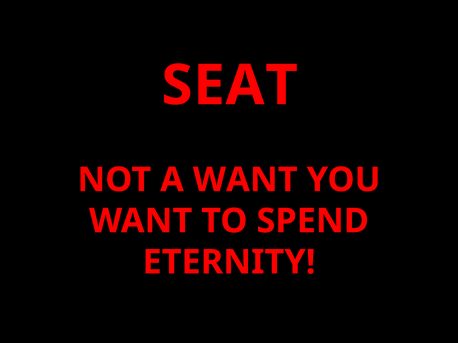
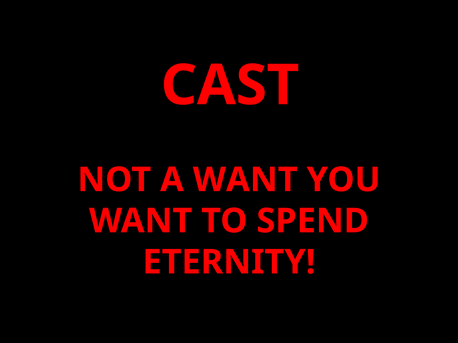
SEAT: SEAT -> CAST (230, 86)
